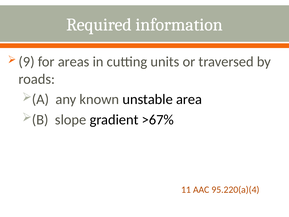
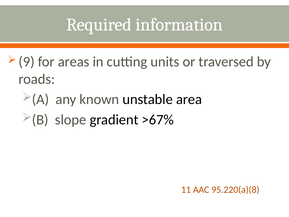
95.220(a)(4: 95.220(a)(4 -> 95.220(a)(8 (235, 189)
